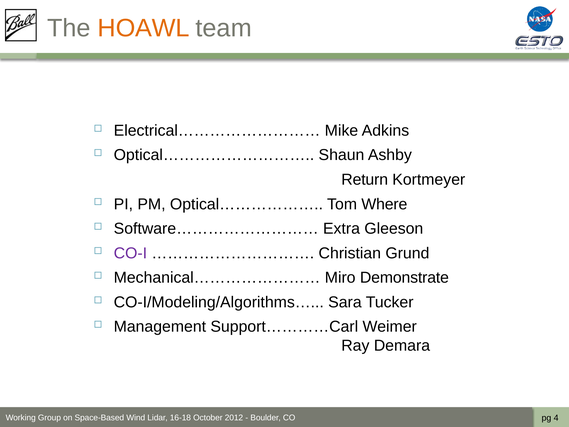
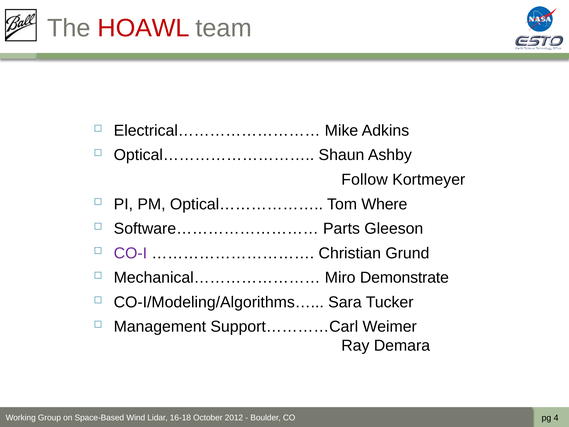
HOAWL colour: orange -> red (144, 28)
Return: Return -> Follow (365, 180)
Extra: Extra -> Parts (341, 229)
